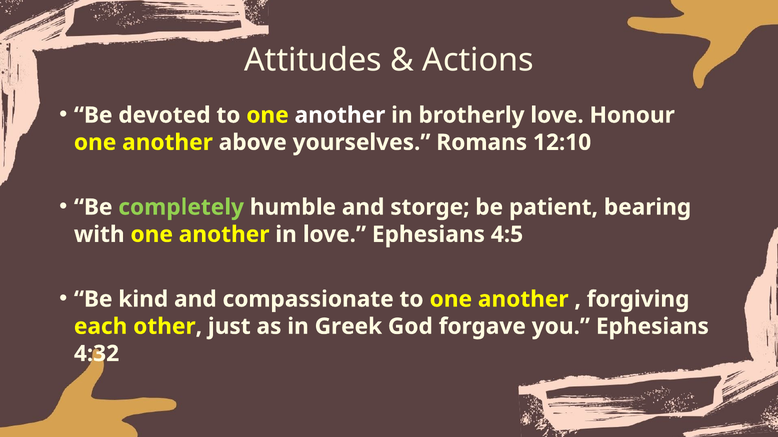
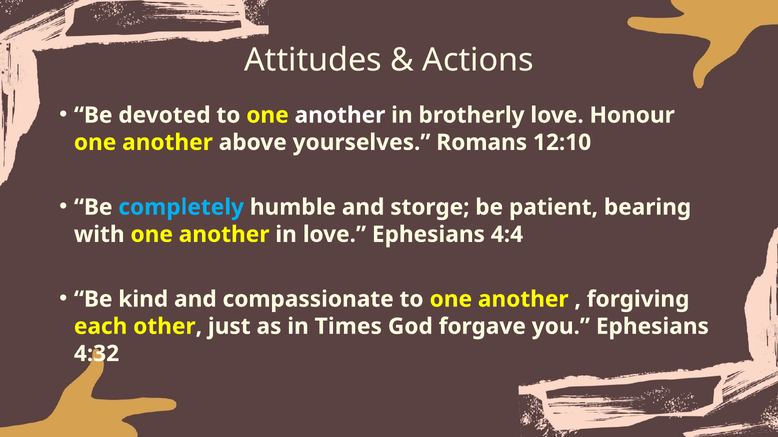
completely colour: light green -> light blue (181, 207)
4:5: 4:5 -> 4:4 (507, 235)
Greek: Greek -> Times (348, 327)
